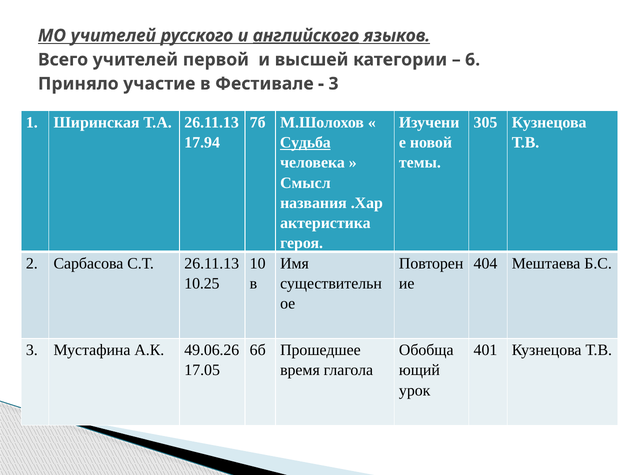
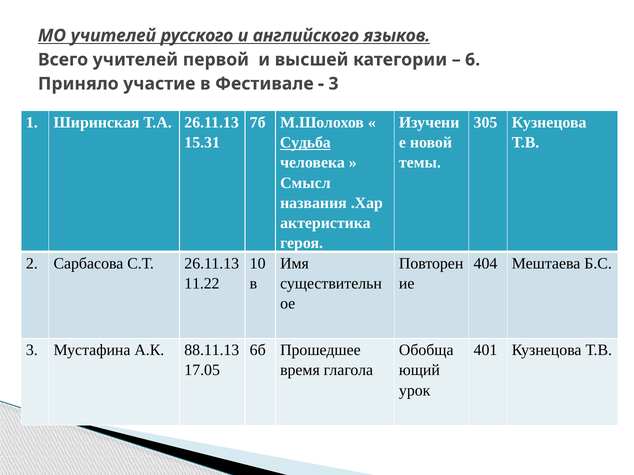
английского underline: present -> none (306, 36)
17.94: 17.94 -> 15.31 (202, 143)
10.25: 10.25 -> 11.22 (202, 284)
49.06.26: 49.06.26 -> 88.11.13 (212, 350)
